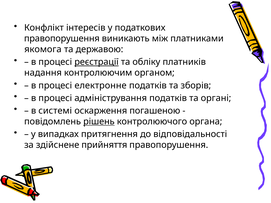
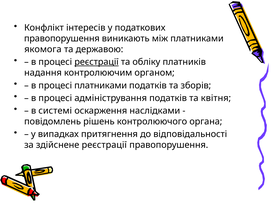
процесі електронне: електронне -> платниками (101, 86)
органі: органі -> квітня (216, 98)
погашеною: погашеною -> наслідками (155, 111)
рішень underline: present -> none (99, 122)
здійснене прийняття: прийняття -> реєстрації (104, 145)
